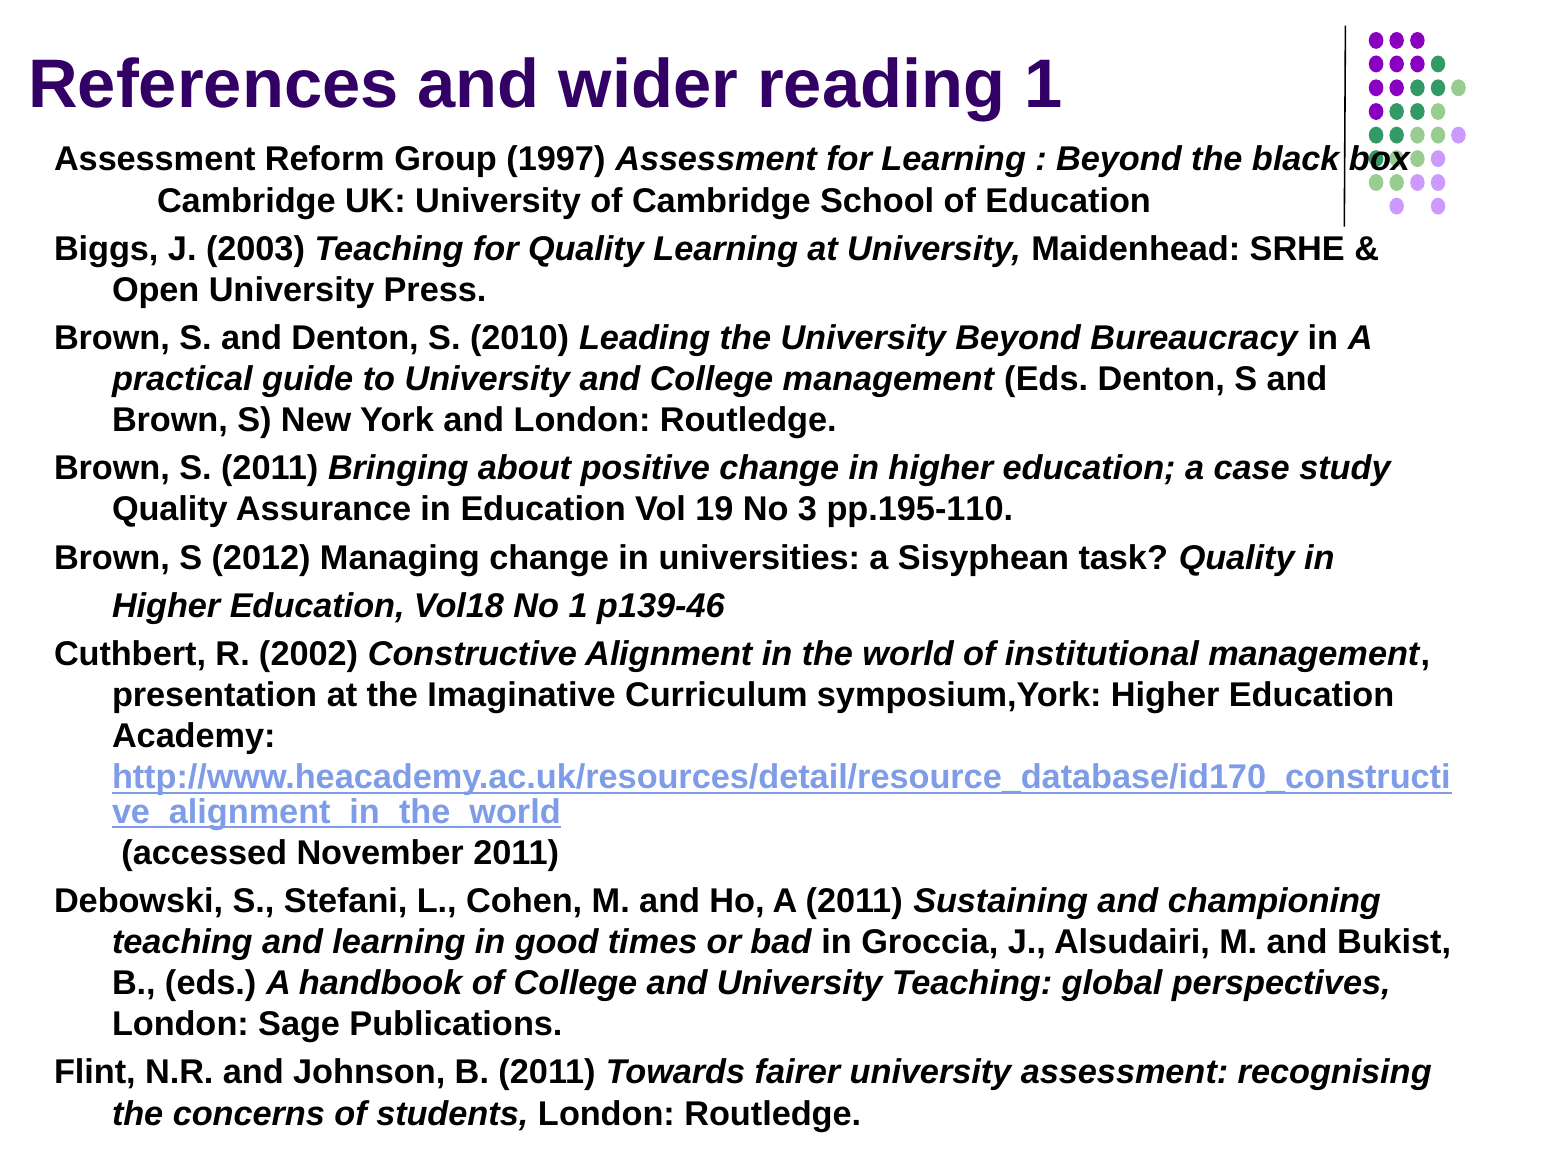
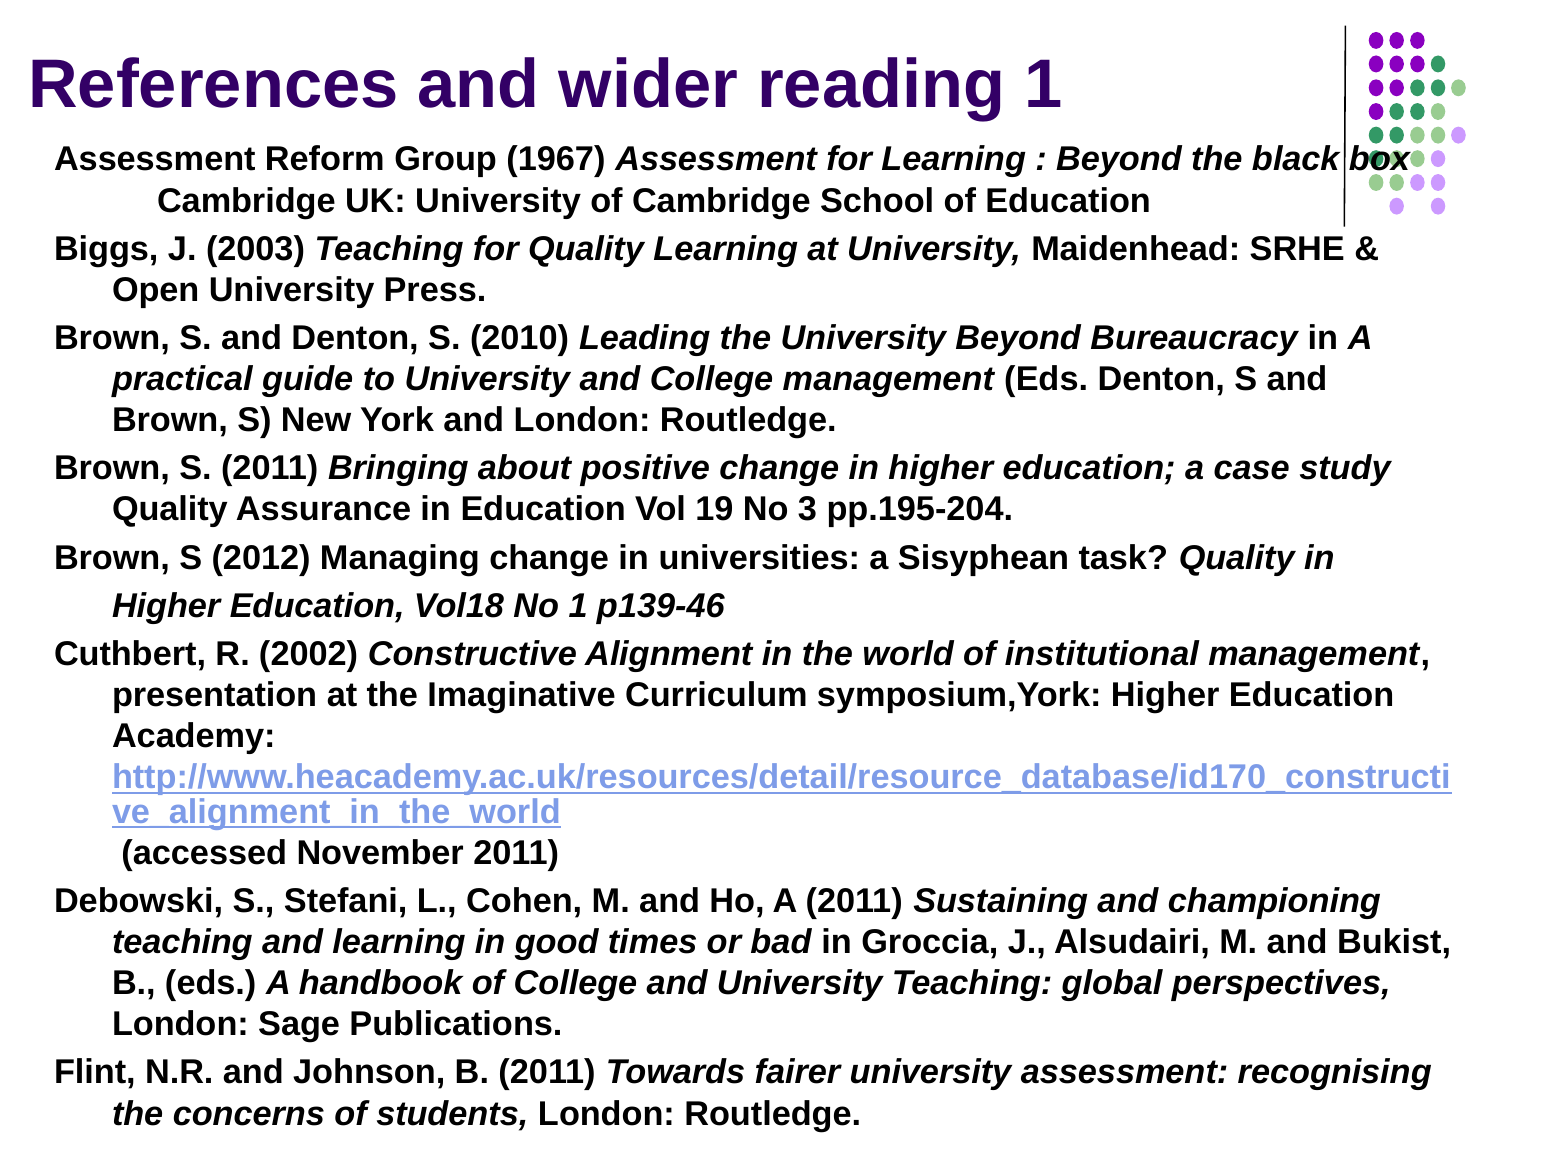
1997: 1997 -> 1967 (556, 159)
pp.195-110: pp.195-110 -> pp.195-204 (920, 510)
